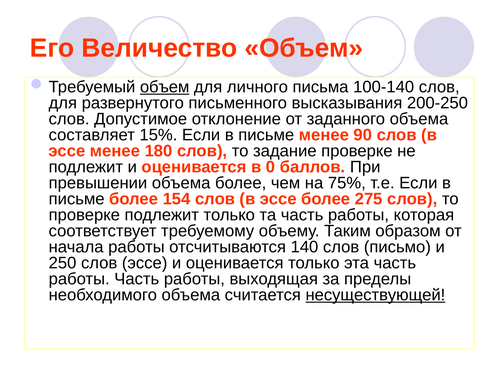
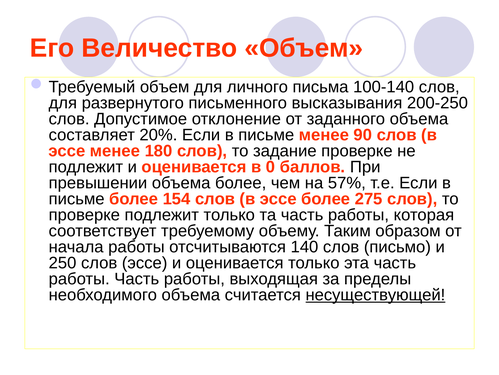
объем underline: present -> none (165, 87)
15%: 15% -> 20% (158, 135)
75%: 75% -> 57% (347, 183)
